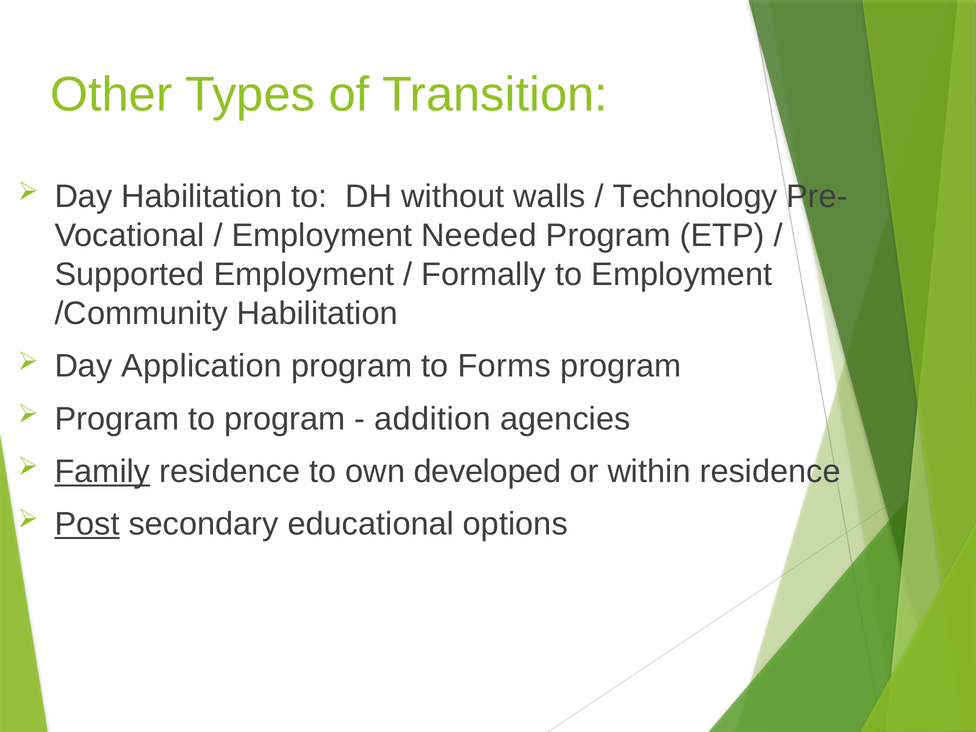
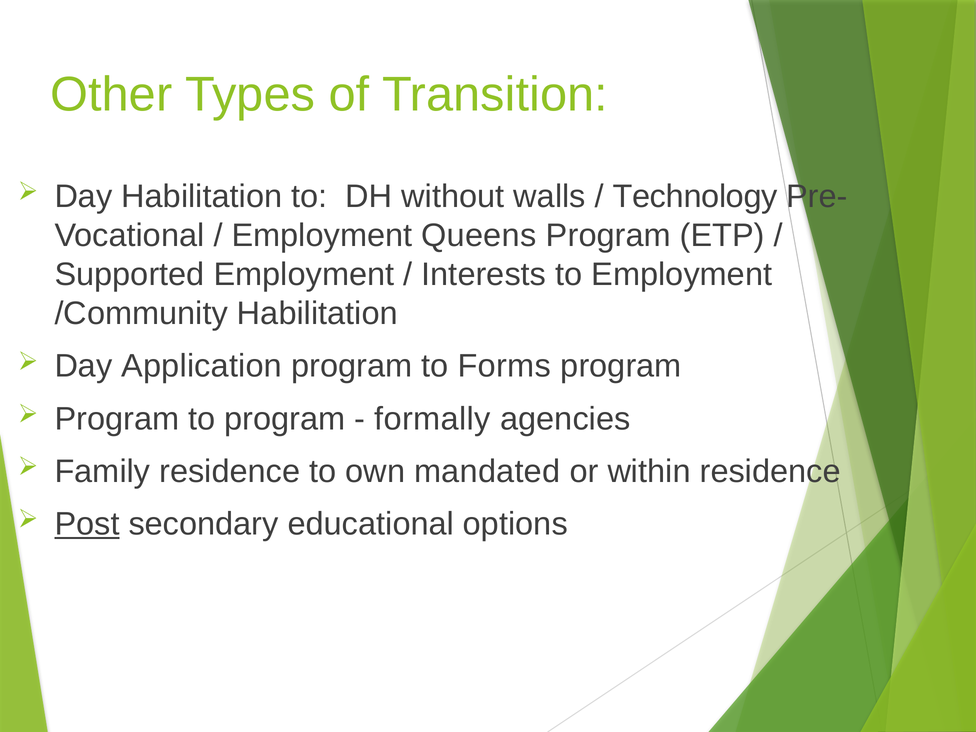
Needed: Needed -> Queens (479, 235)
Formally: Formally -> Interests (484, 275)
addition: addition -> formally (433, 419)
Family underline: present -> none (102, 471)
developed: developed -> mandated (487, 471)
